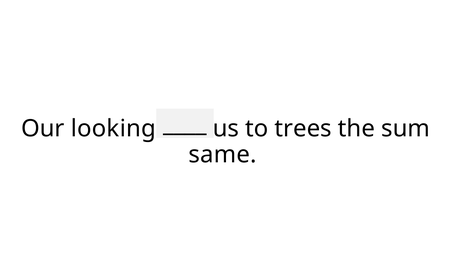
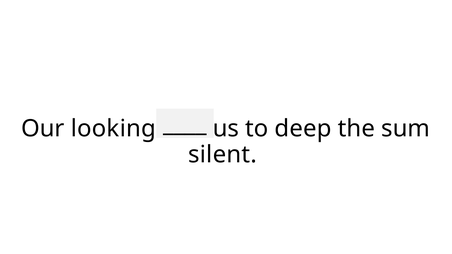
trees: trees -> deep (303, 129)
same: same -> silent (223, 155)
